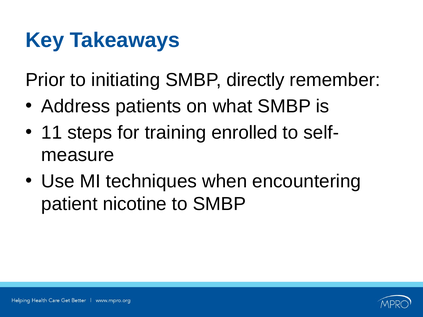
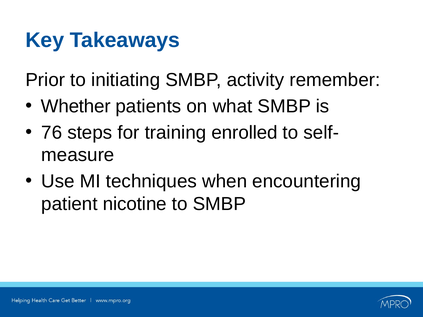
directly: directly -> activity (255, 80)
Address: Address -> Whether (76, 106)
11: 11 -> 76 (52, 133)
